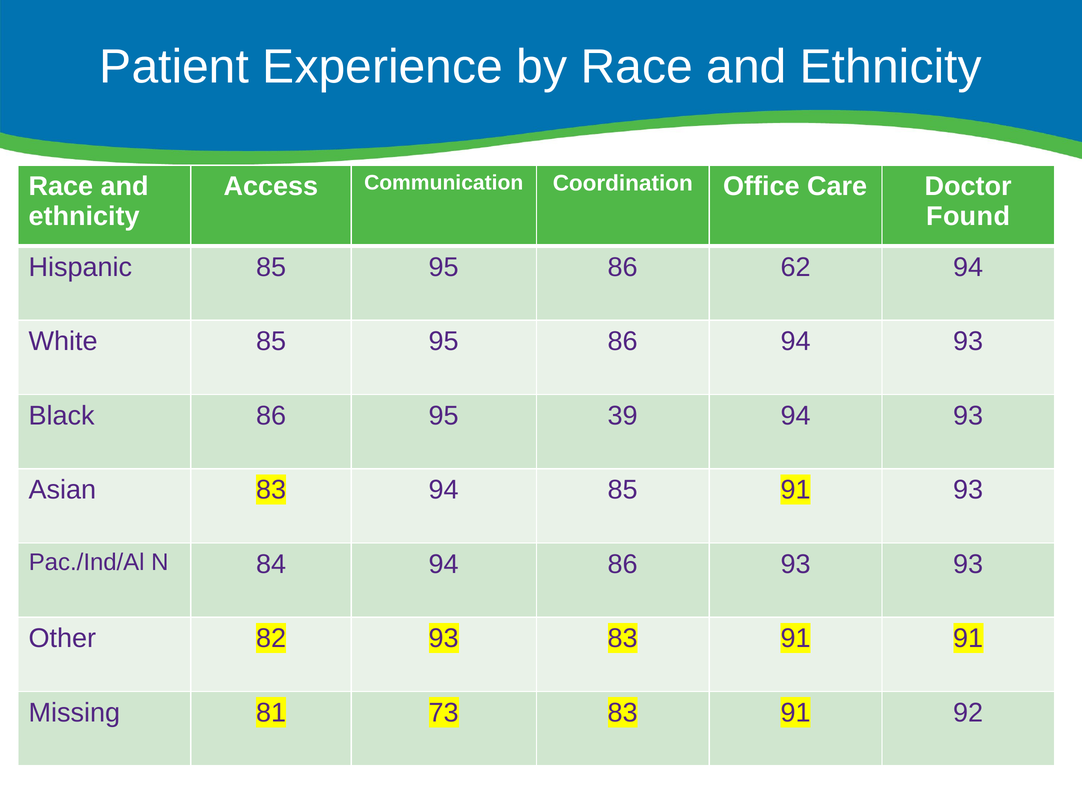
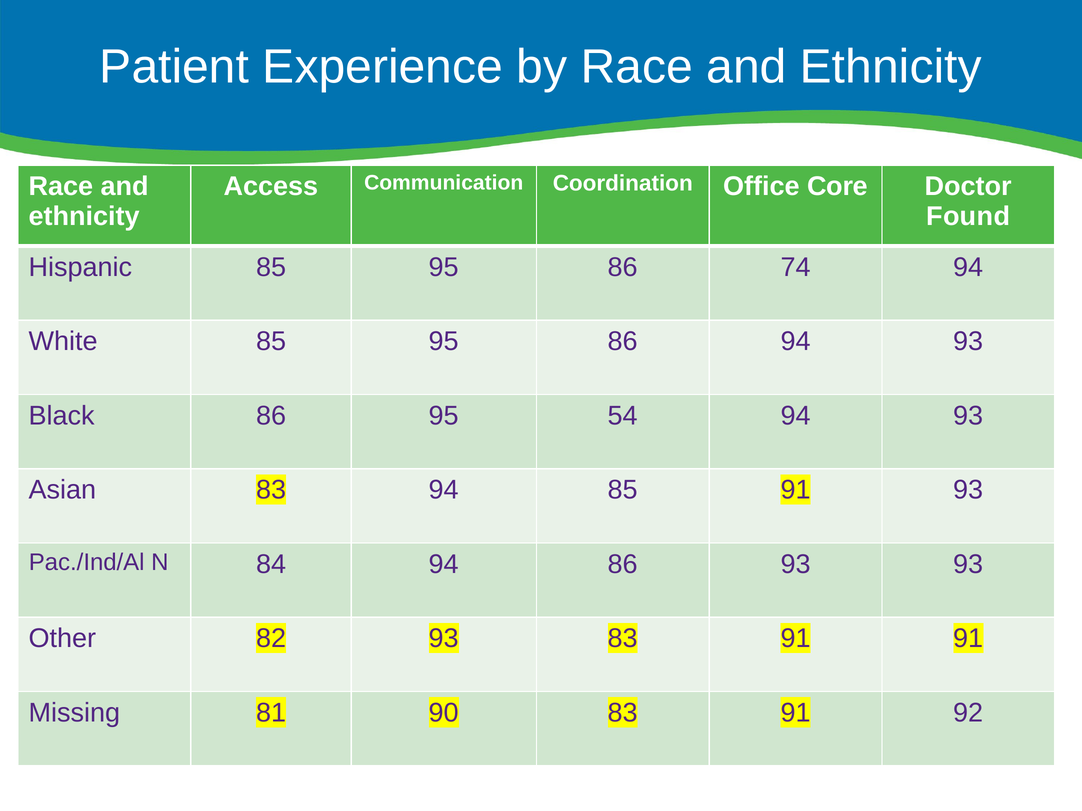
Care: Care -> Core (838, 186)
62: 62 -> 74 (796, 267)
39: 39 -> 54 (623, 416)
73: 73 -> 90 (444, 713)
